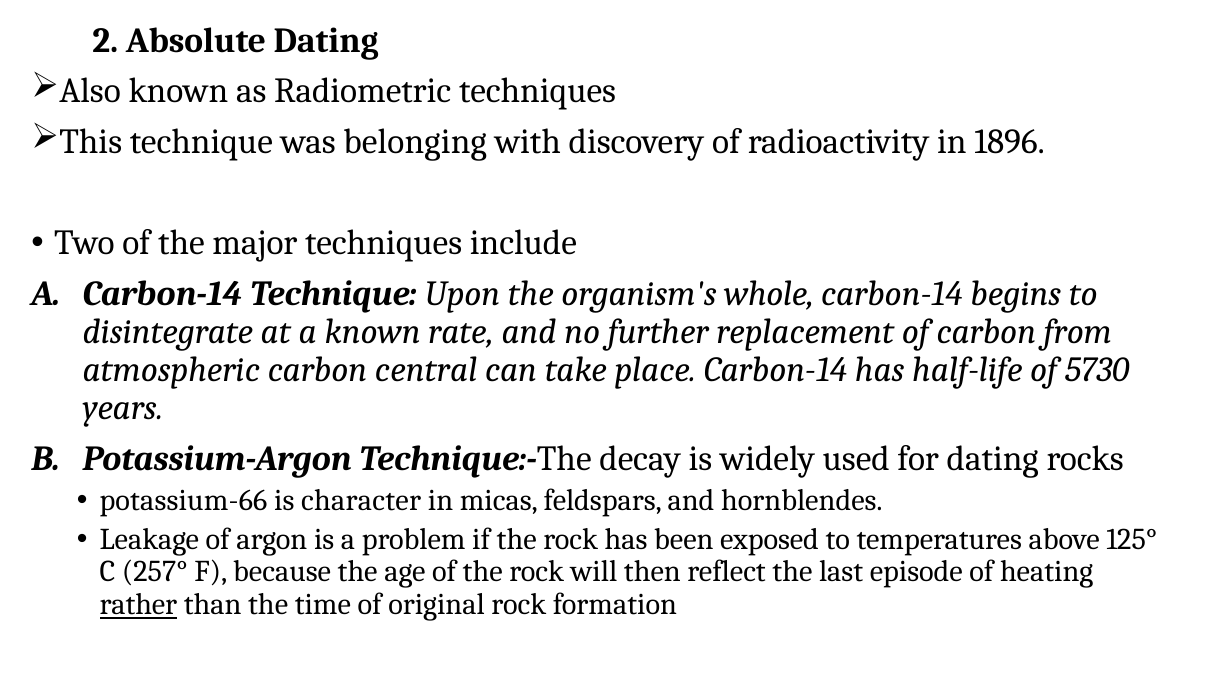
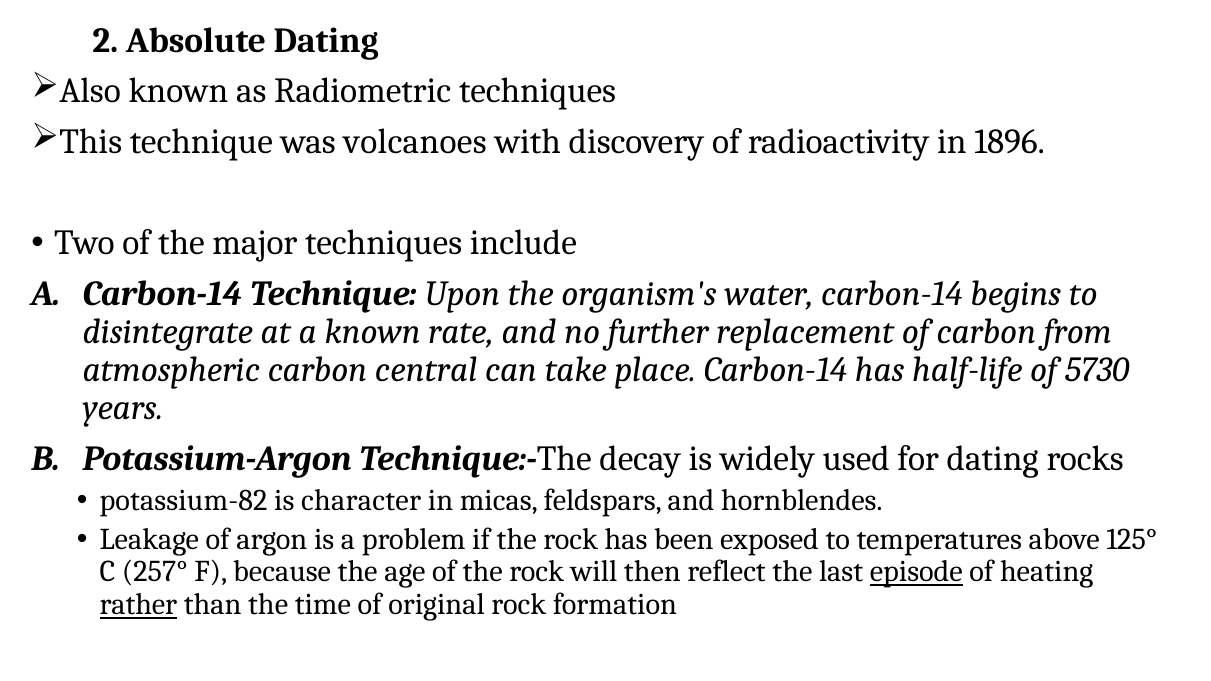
belonging: belonging -> volcanoes (415, 142)
whole: whole -> water (769, 294)
potassium-66: potassium-66 -> potassium-82 (184, 500)
episode underline: none -> present (916, 572)
